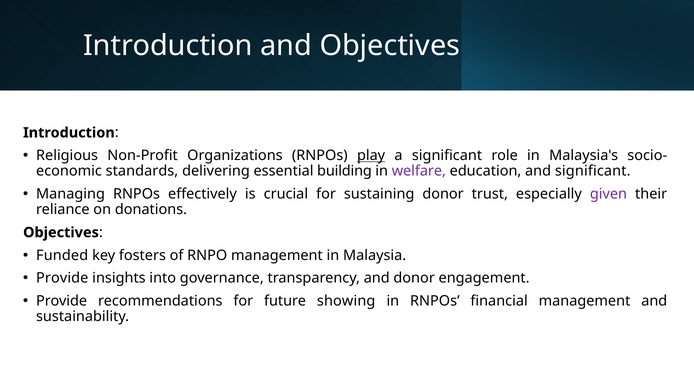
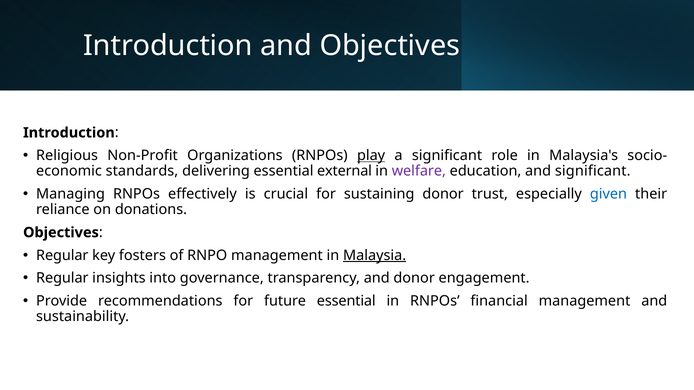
building: building -> external (345, 171)
given colour: purple -> blue (608, 194)
Funded: Funded -> Regular (62, 256)
Malaysia underline: none -> present (375, 256)
Provide: Provide -> Regular (62, 278)
future showing: showing -> essential (346, 301)
